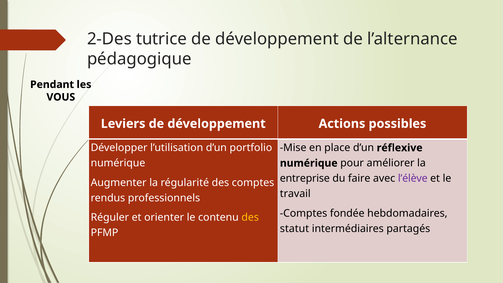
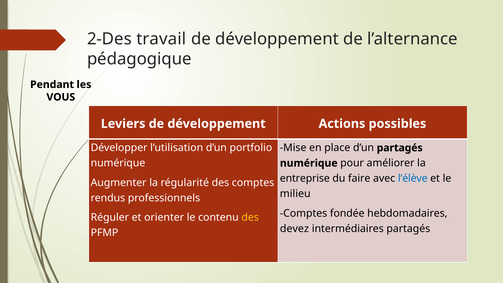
tutrice: tutrice -> travail (161, 39)
d’un réflexive: réflexive -> partagés (400, 148)
l’élève colour: purple -> blue (413, 178)
travail: travail -> milieu (295, 194)
statut: statut -> devez (294, 229)
